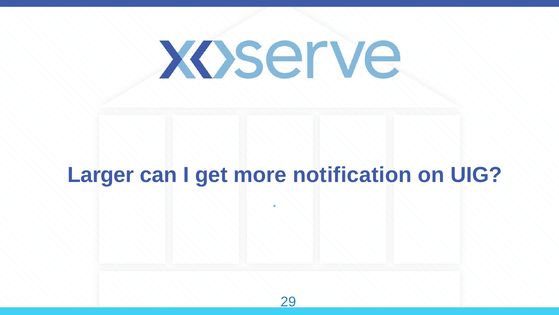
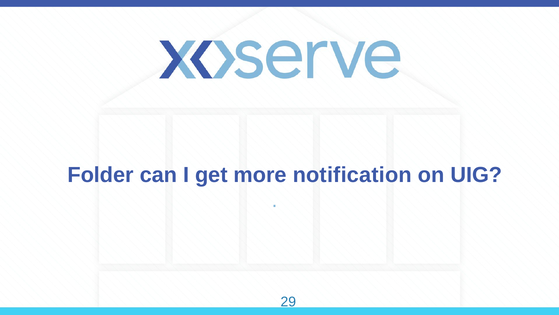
Larger: Larger -> Folder (101, 175)
